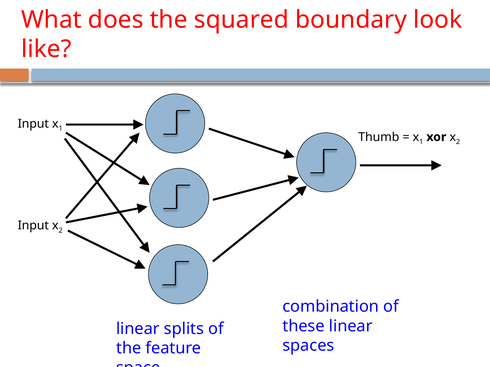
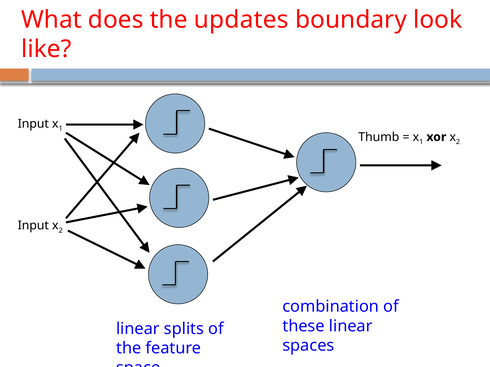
squared: squared -> updates (241, 20)
